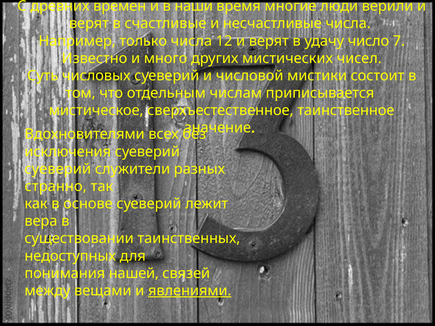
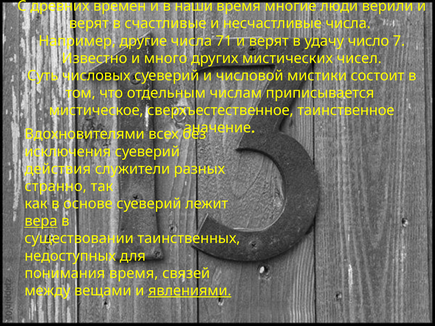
только: только -> другие (143, 41)
12: 12 -> 71 (224, 41)
суеверий: суеверий -> действия (58, 169)
вера underline: none -> present (41, 221)
понимания нашей: нашей -> время (134, 274)
